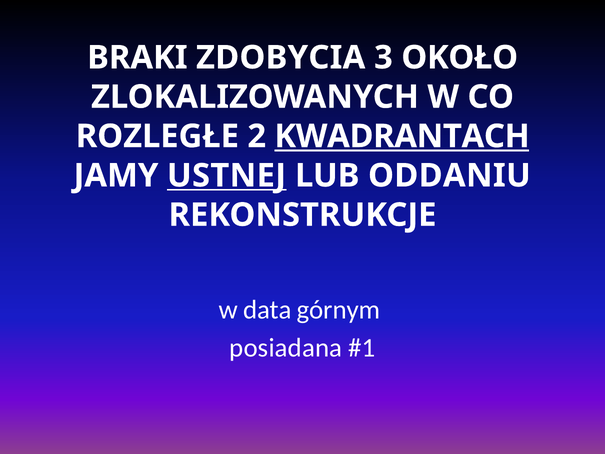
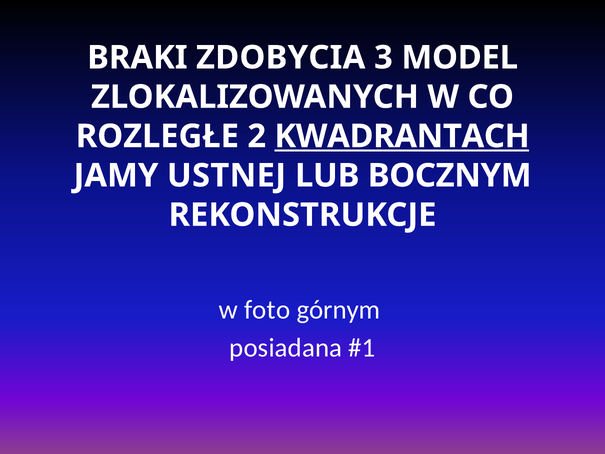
OKOŁO: OKOŁO -> MODEL (460, 58)
USTNEJ underline: present -> none (227, 176)
ODDANIU: ODDANIU -> BOCZNYM (450, 176)
data: data -> foto (267, 310)
